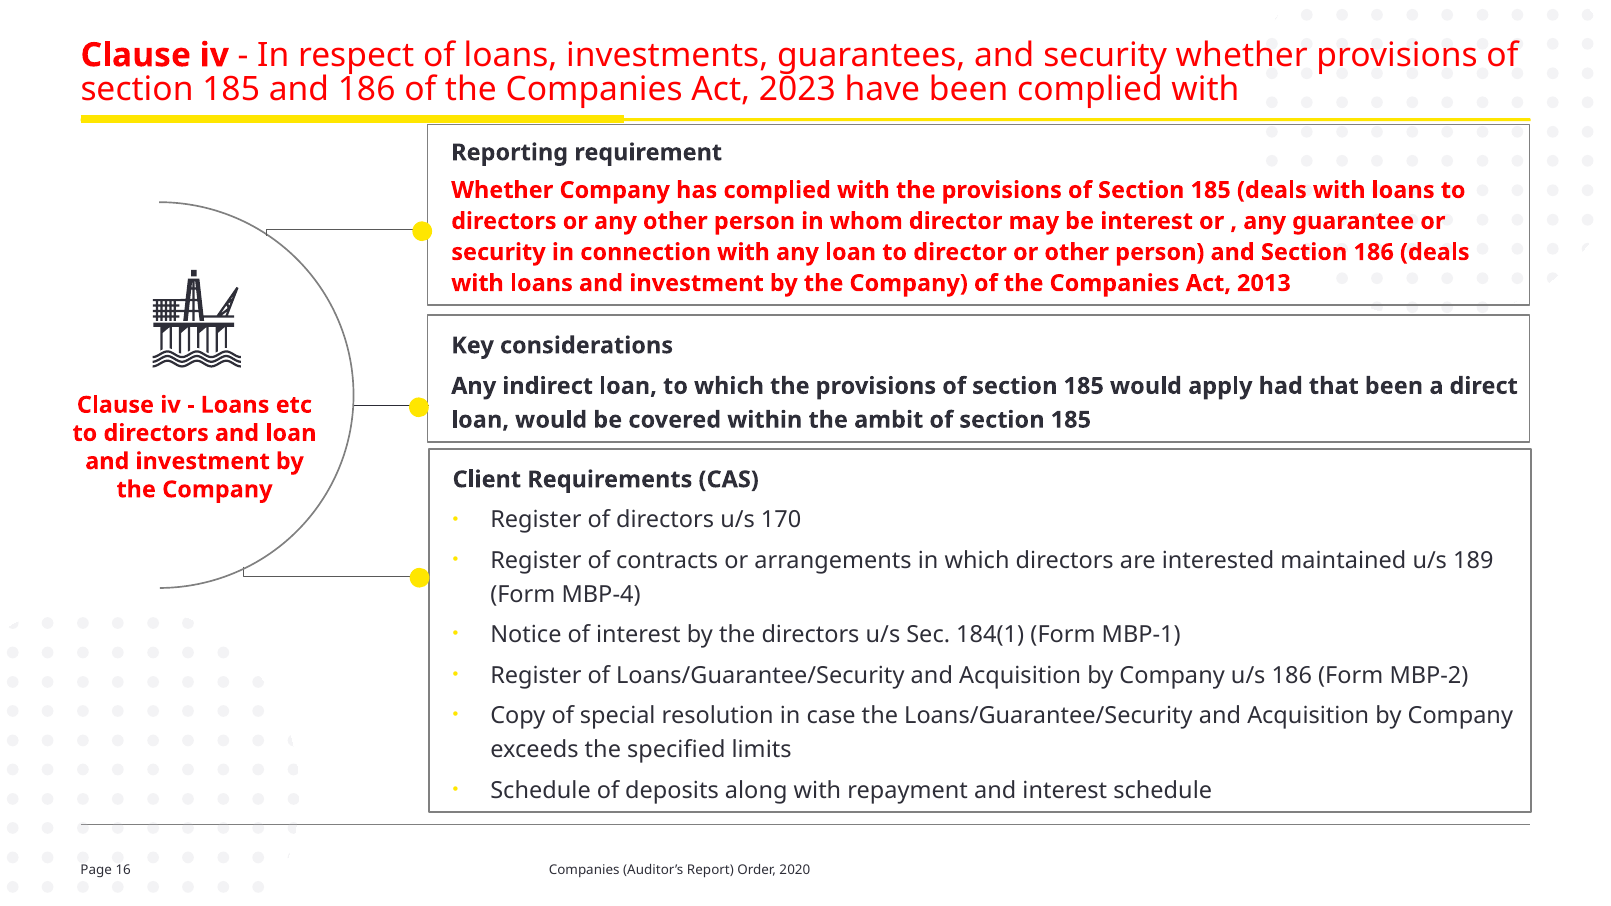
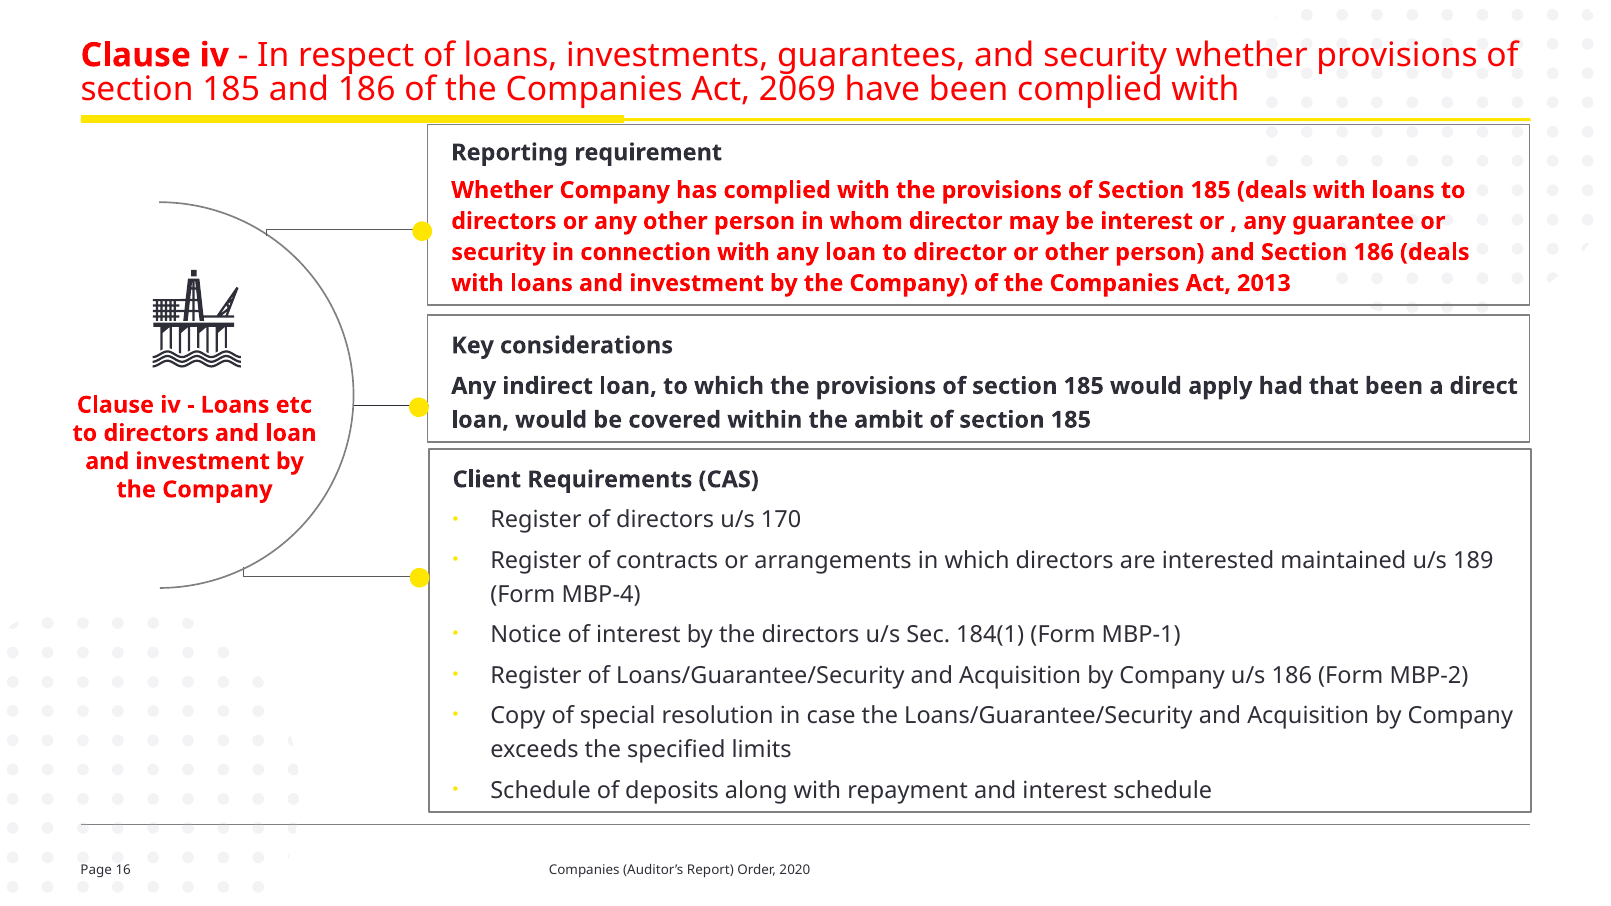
2023: 2023 -> 2069 (797, 89)
